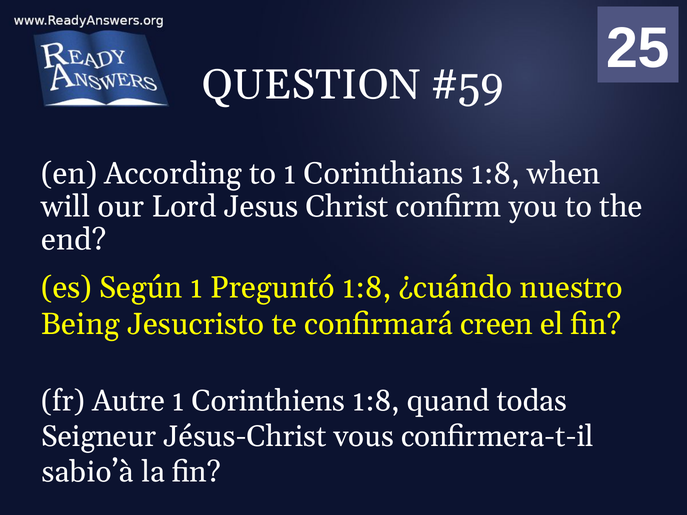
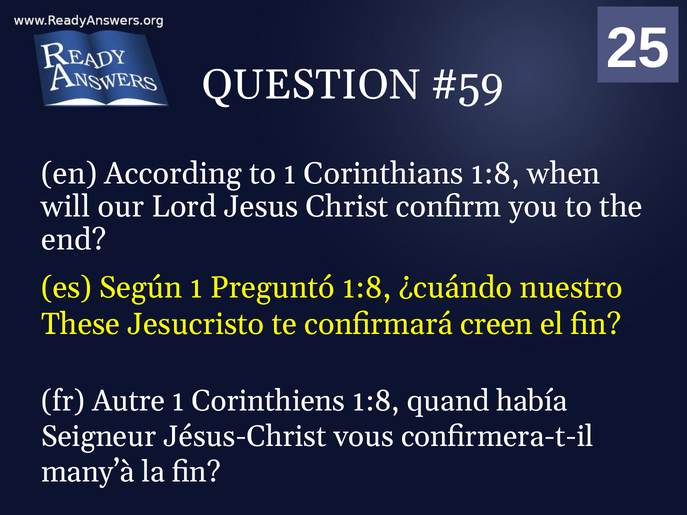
Being: Being -> These (81, 324)
todas: todas -> había (532, 401)
sabio’à: sabio’à -> many’à (88, 472)
